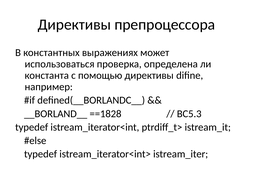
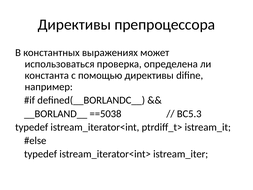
==1828: ==1828 -> ==5038 (106, 114)
